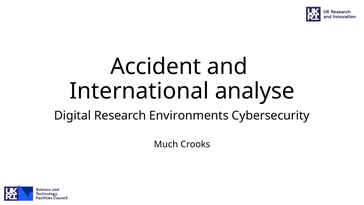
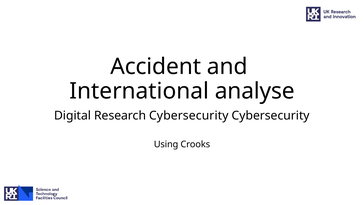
Research Environments: Environments -> Cybersecurity (189, 115)
Much: Much -> Using (166, 144)
